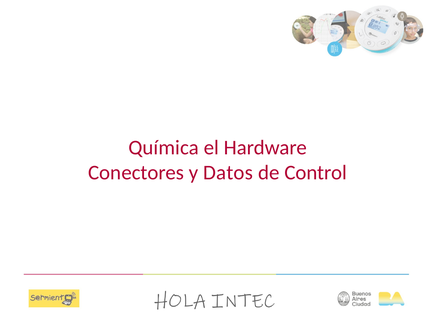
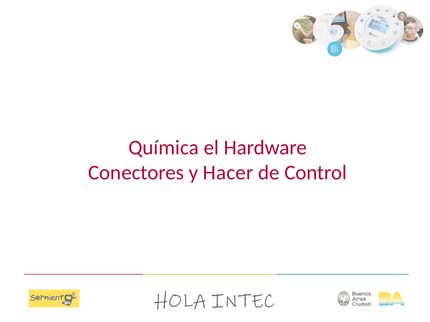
Datos: Datos -> Hacer (228, 173)
